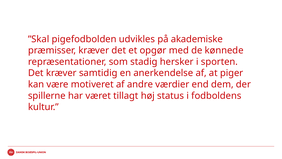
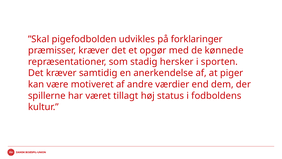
akademiske: akademiske -> forklaringer (197, 39)
